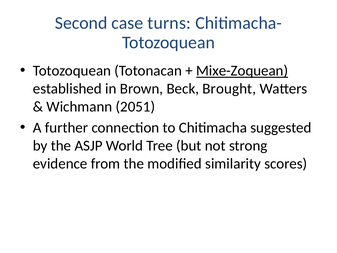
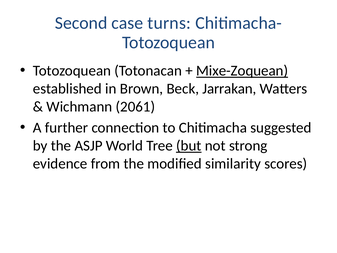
Brought: Brought -> Jarrakan (229, 89)
2051: 2051 -> 2061 (135, 107)
but underline: none -> present (189, 146)
